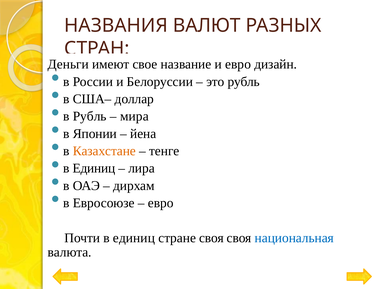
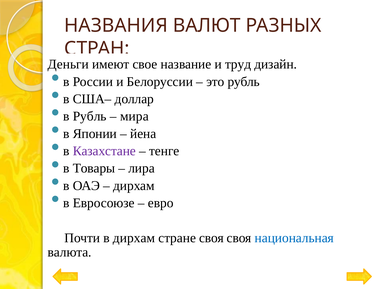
и евро: евро -> труд (238, 64)
Казахстане colour: orange -> purple (104, 151)
Единиц: Единиц -> Товары (94, 168)
Почти в единиц: единиц -> дирхам (134, 238)
